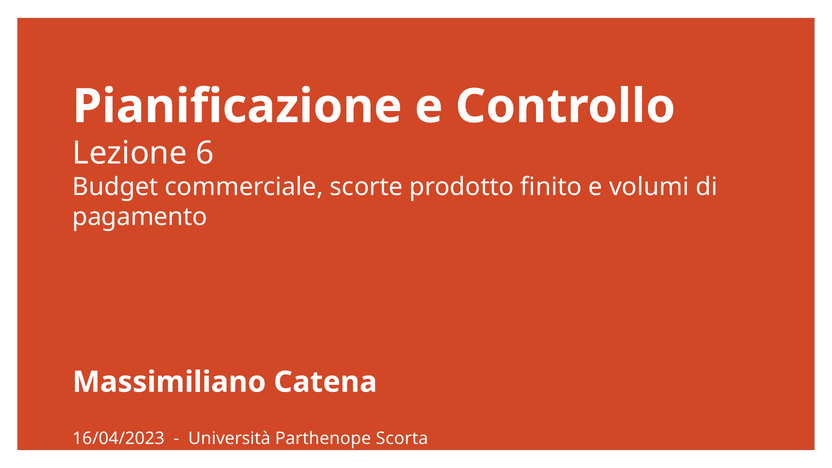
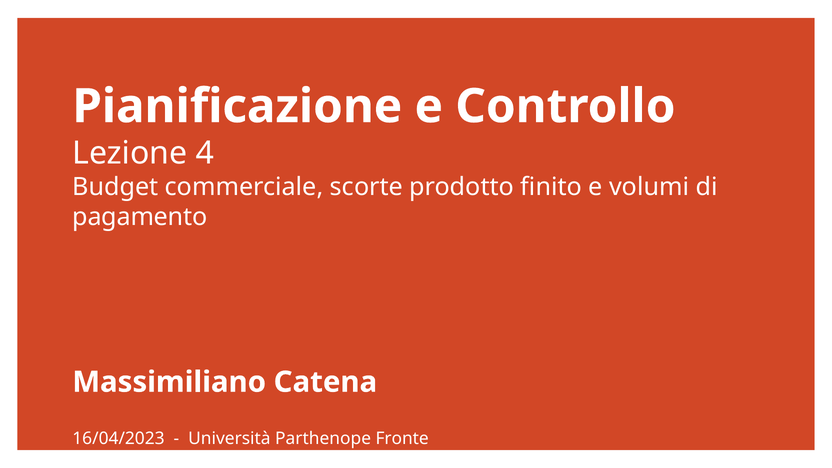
6: 6 -> 4 (205, 153)
Scorta: Scorta -> Fronte (402, 439)
